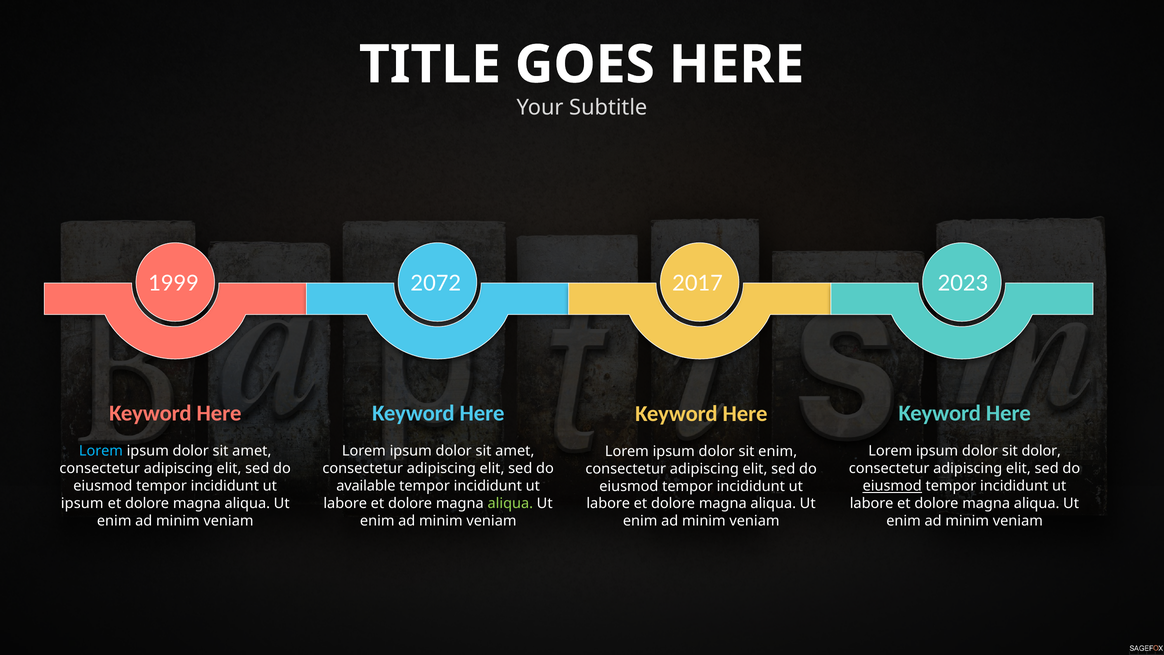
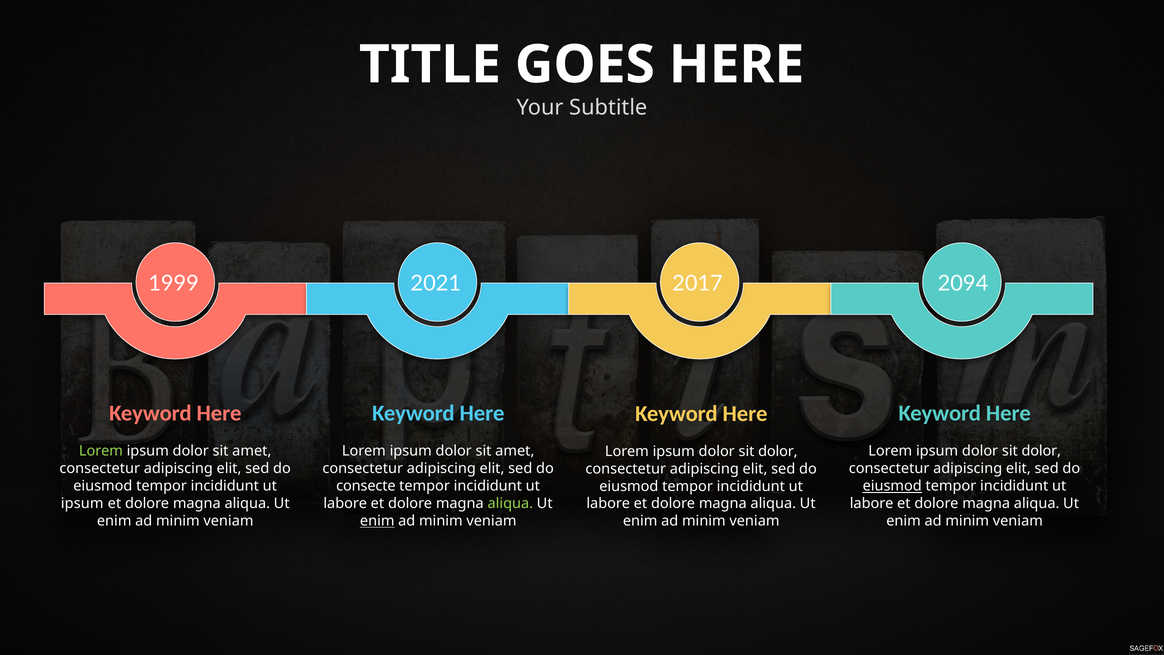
2072: 2072 -> 2021 (436, 283)
2023: 2023 -> 2094 (963, 283)
Lorem colour: light blue -> light green (101, 451)
enim: enim -> dolor (778, 451)
available: available -> consecte (366, 486)
enim underline: none -> present (377, 521)
